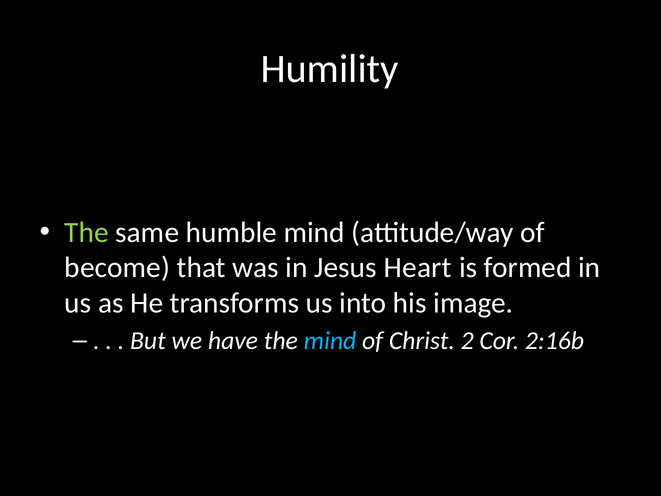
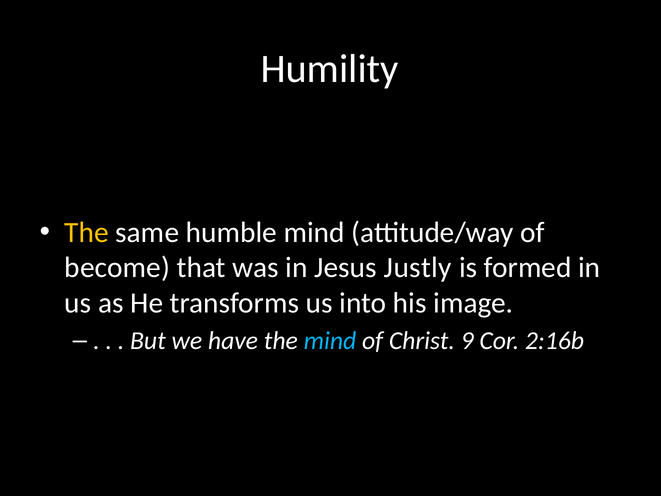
The colour: light green -> yellow (87, 232)
Heart: Heart -> Justly (418, 268)
2: 2 -> 9 (467, 341)
